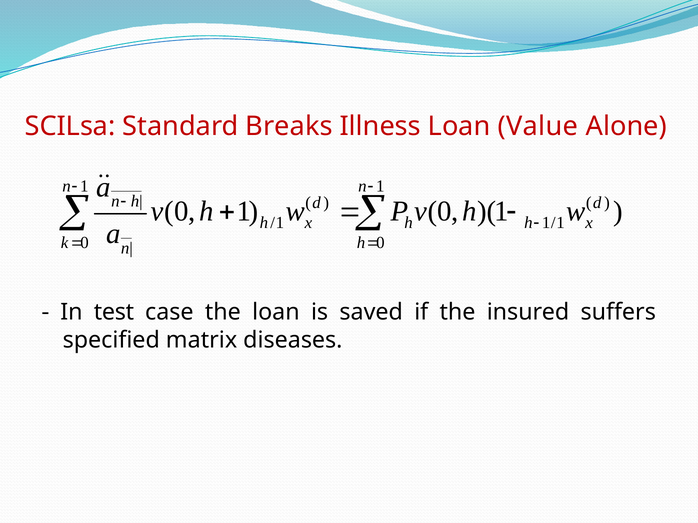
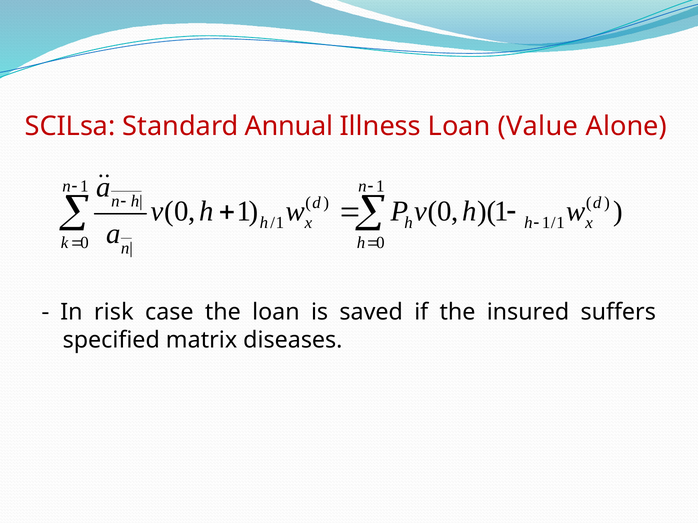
Breaks: Breaks -> Annual (289, 126)
test: test -> risk (114, 313)
